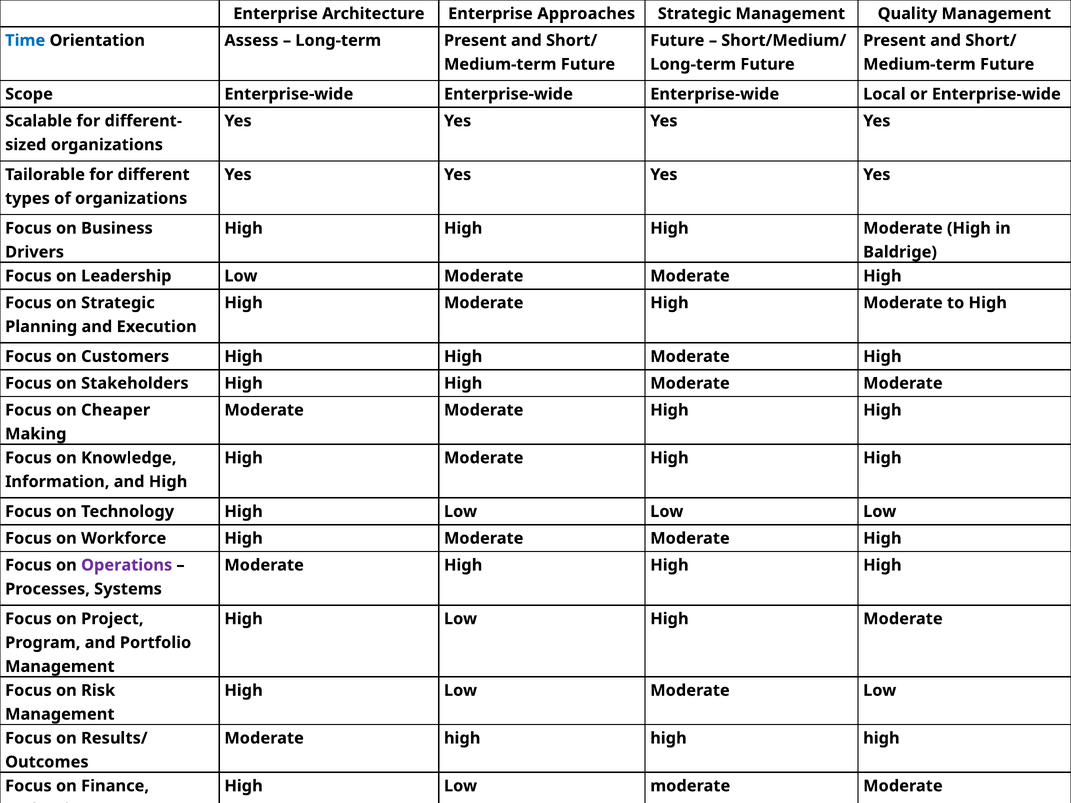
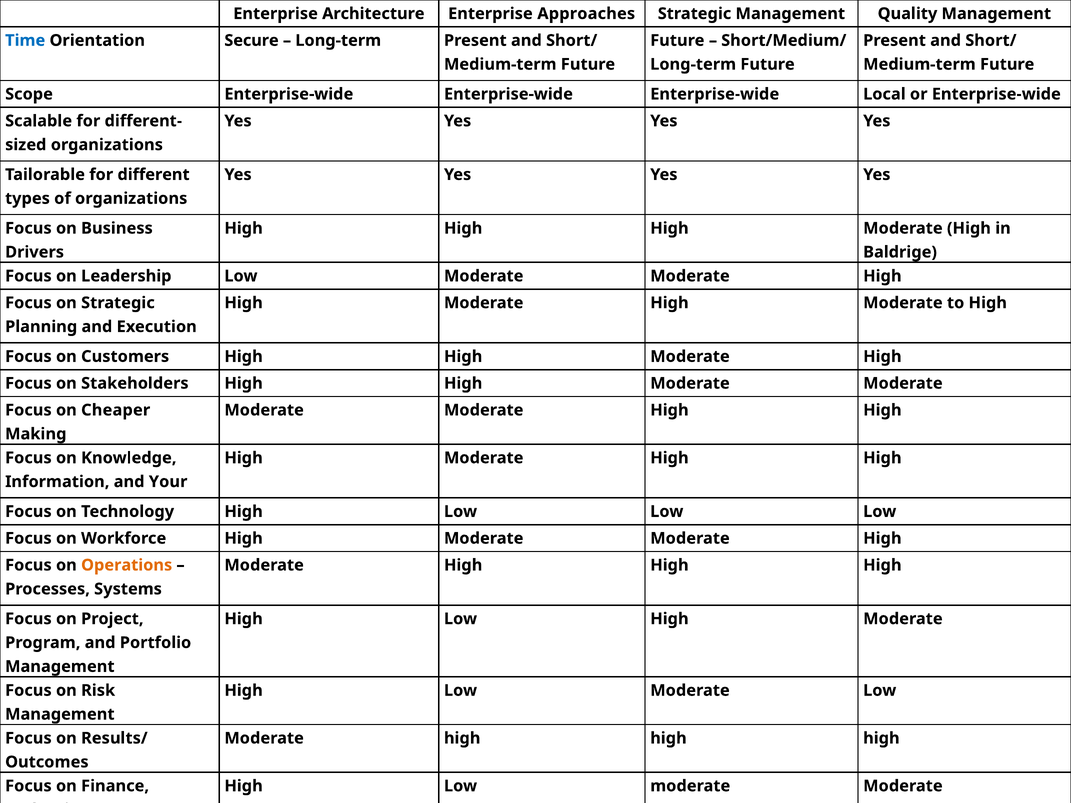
Assess: Assess -> Secure (252, 40)
and High: High -> Your (168, 482)
Operations colour: purple -> orange (127, 565)
